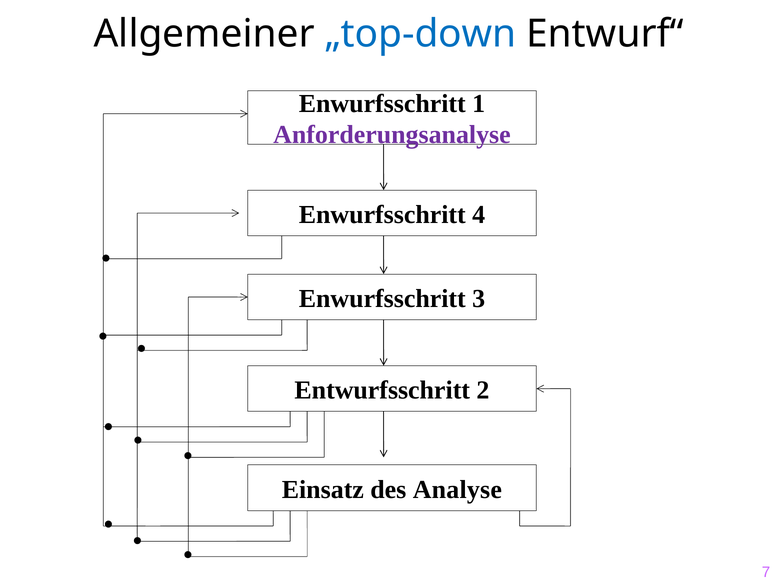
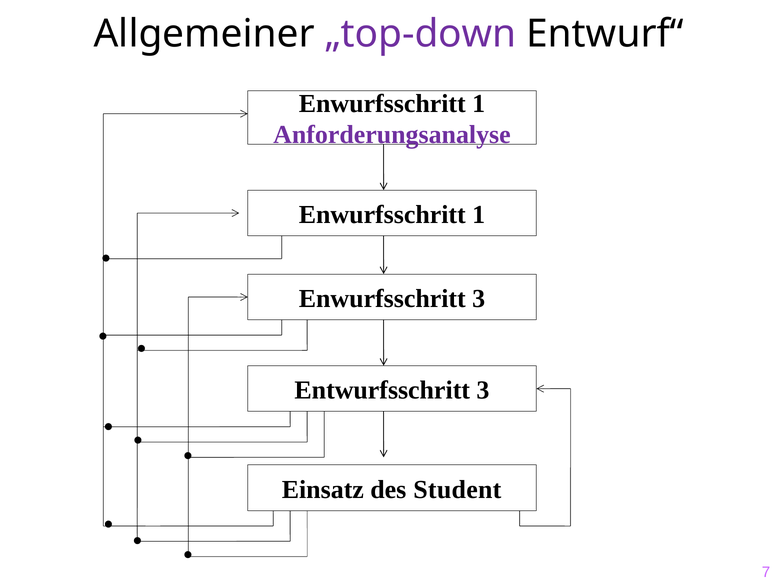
„top-down colour: blue -> purple (421, 34)
4: 4 -> 1 (479, 215)
Entwurfsschritt 2: 2 -> 3 (483, 390)
Analyse: Analyse -> Student (457, 489)
